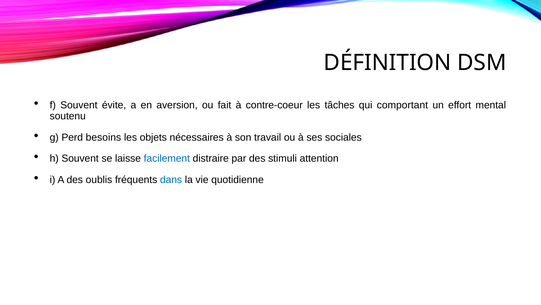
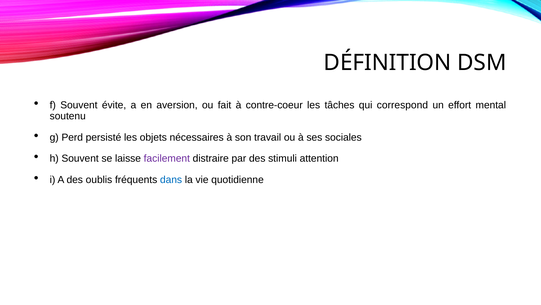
comportant: comportant -> correspond (402, 105)
besoins: besoins -> persisté (103, 137)
facilement colour: blue -> purple (167, 158)
